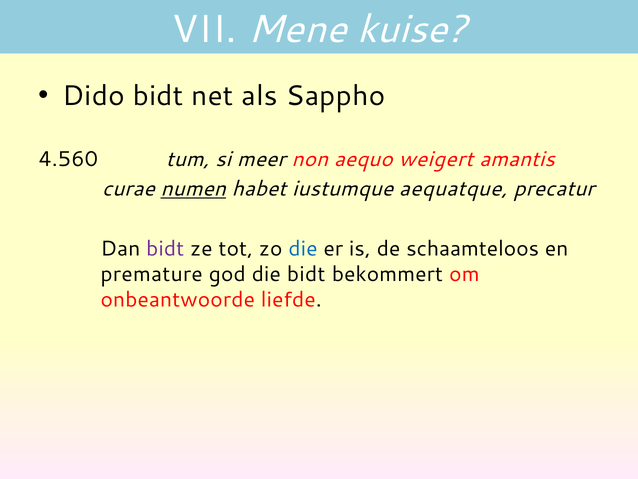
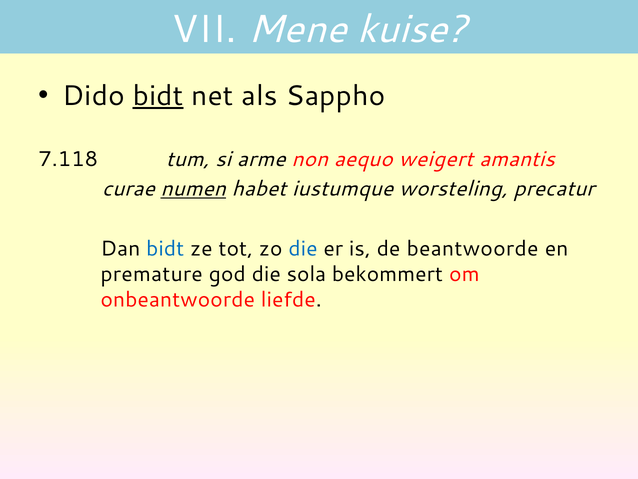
bidt underline: none -> present (158, 96)
4.560: 4.560 -> 7.118 (68, 159)
meer: meer -> arme (261, 159)
aequatque: aequatque -> worsteling (453, 189)
bidt colour: purple -> blue (165, 248)
schaamteloos: schaamteloos -> beantwoorde (472, 248)
die bidt: bidt -> sola (306, 274)
